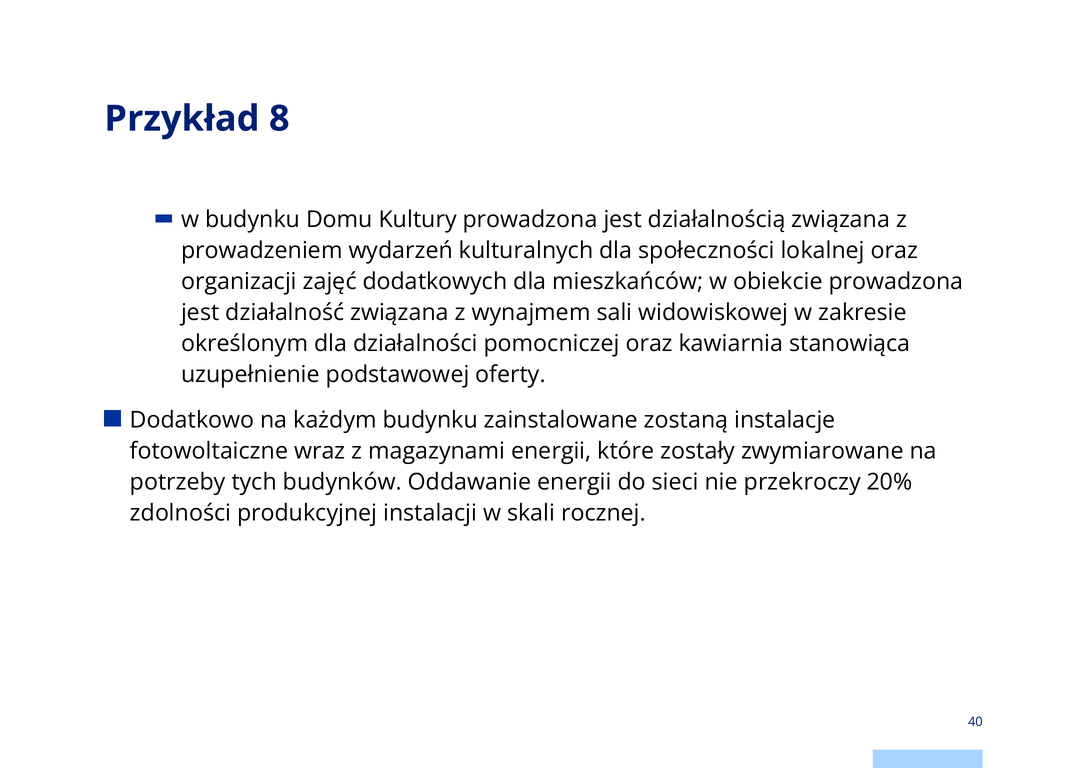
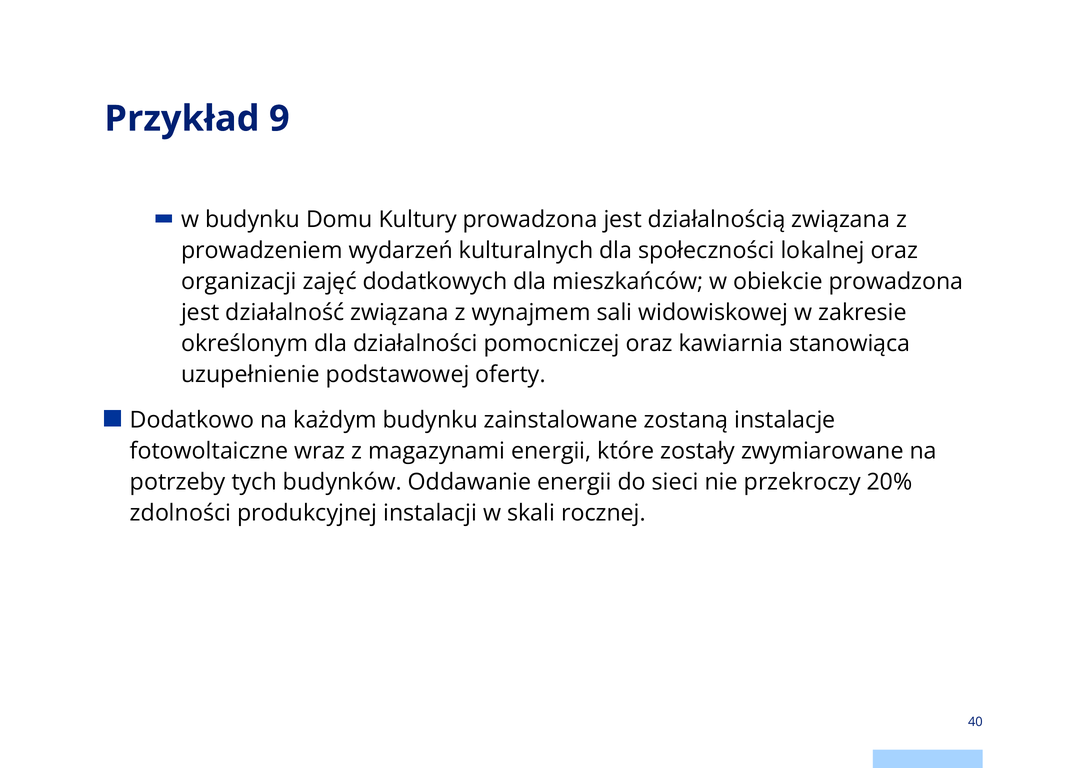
8: 8 -> 9 (279, 119)
